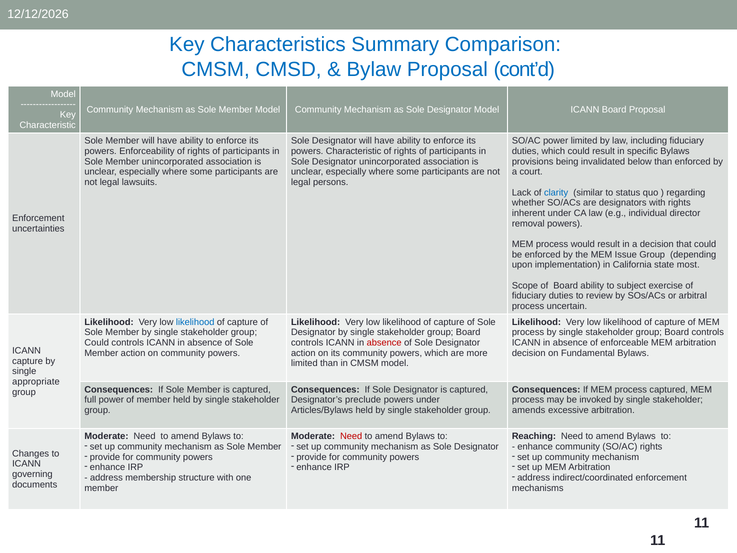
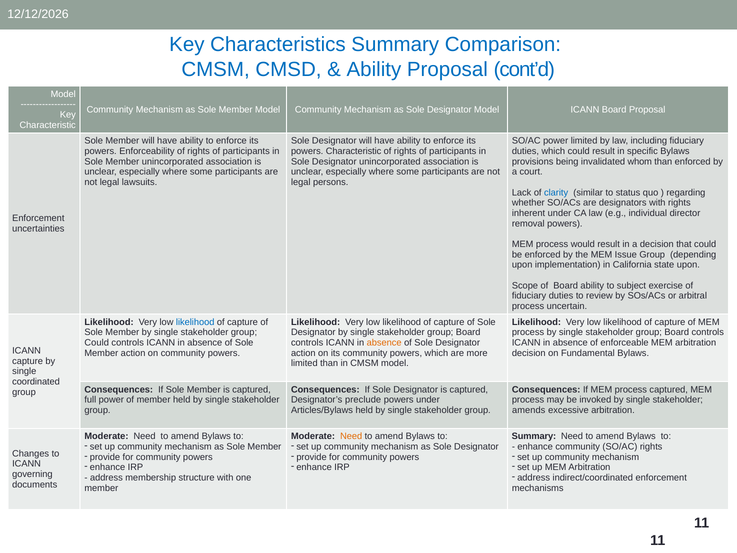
Bylaw: Bylaw -> Ability (374, 69)
below: below -> whom (640, 162)
state most: most -> upon (688, 265)
absence colour: red -> orange (384, 343)
appropriate: appropriate -> coordinated (36, 382)
Need colour: red -> orange (351, 436)
Reaching: Reaching -> Summary (534, 436)
